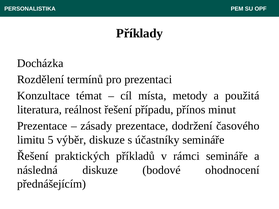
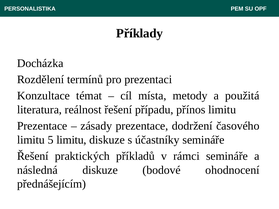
přínos minut: minut -> limitu (222, 110)
5 výběr: výběr -> limitu (71, 140)
